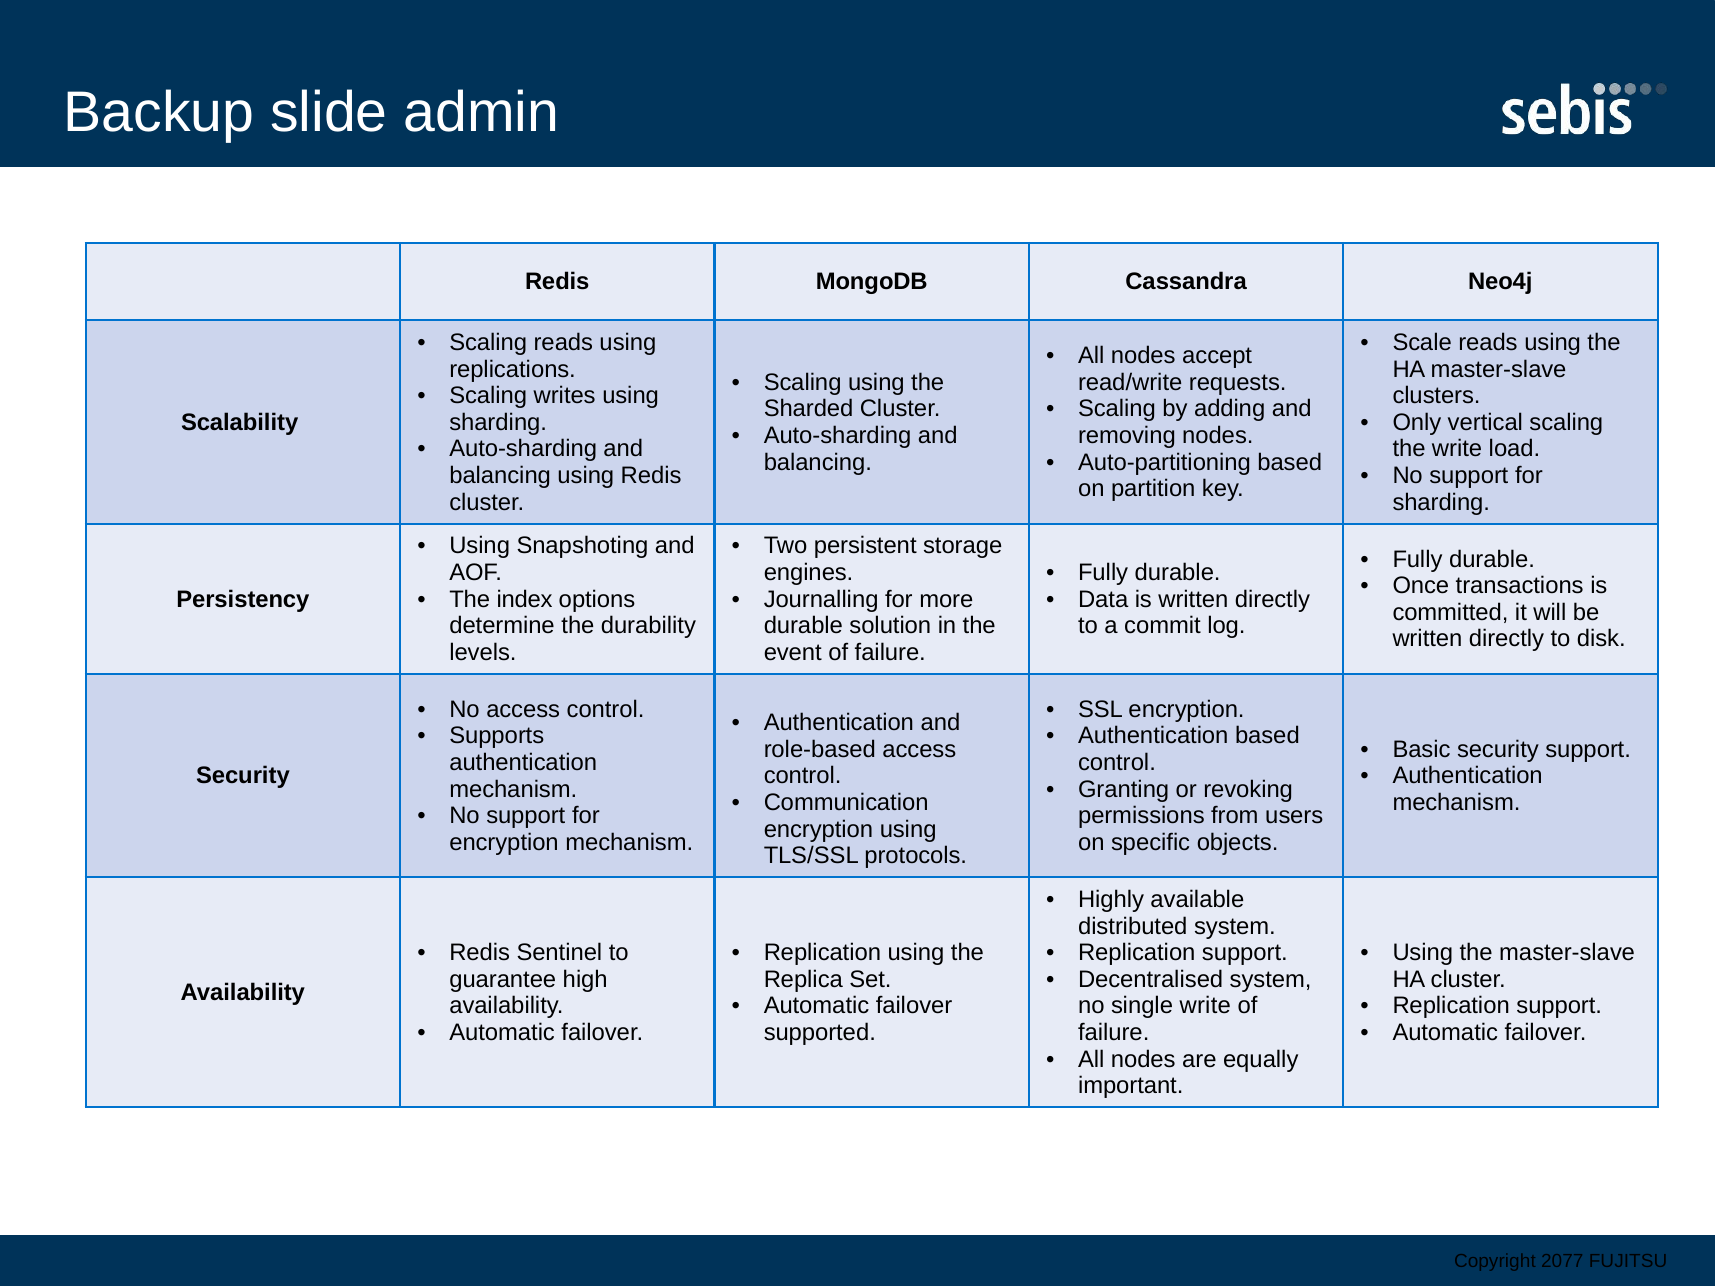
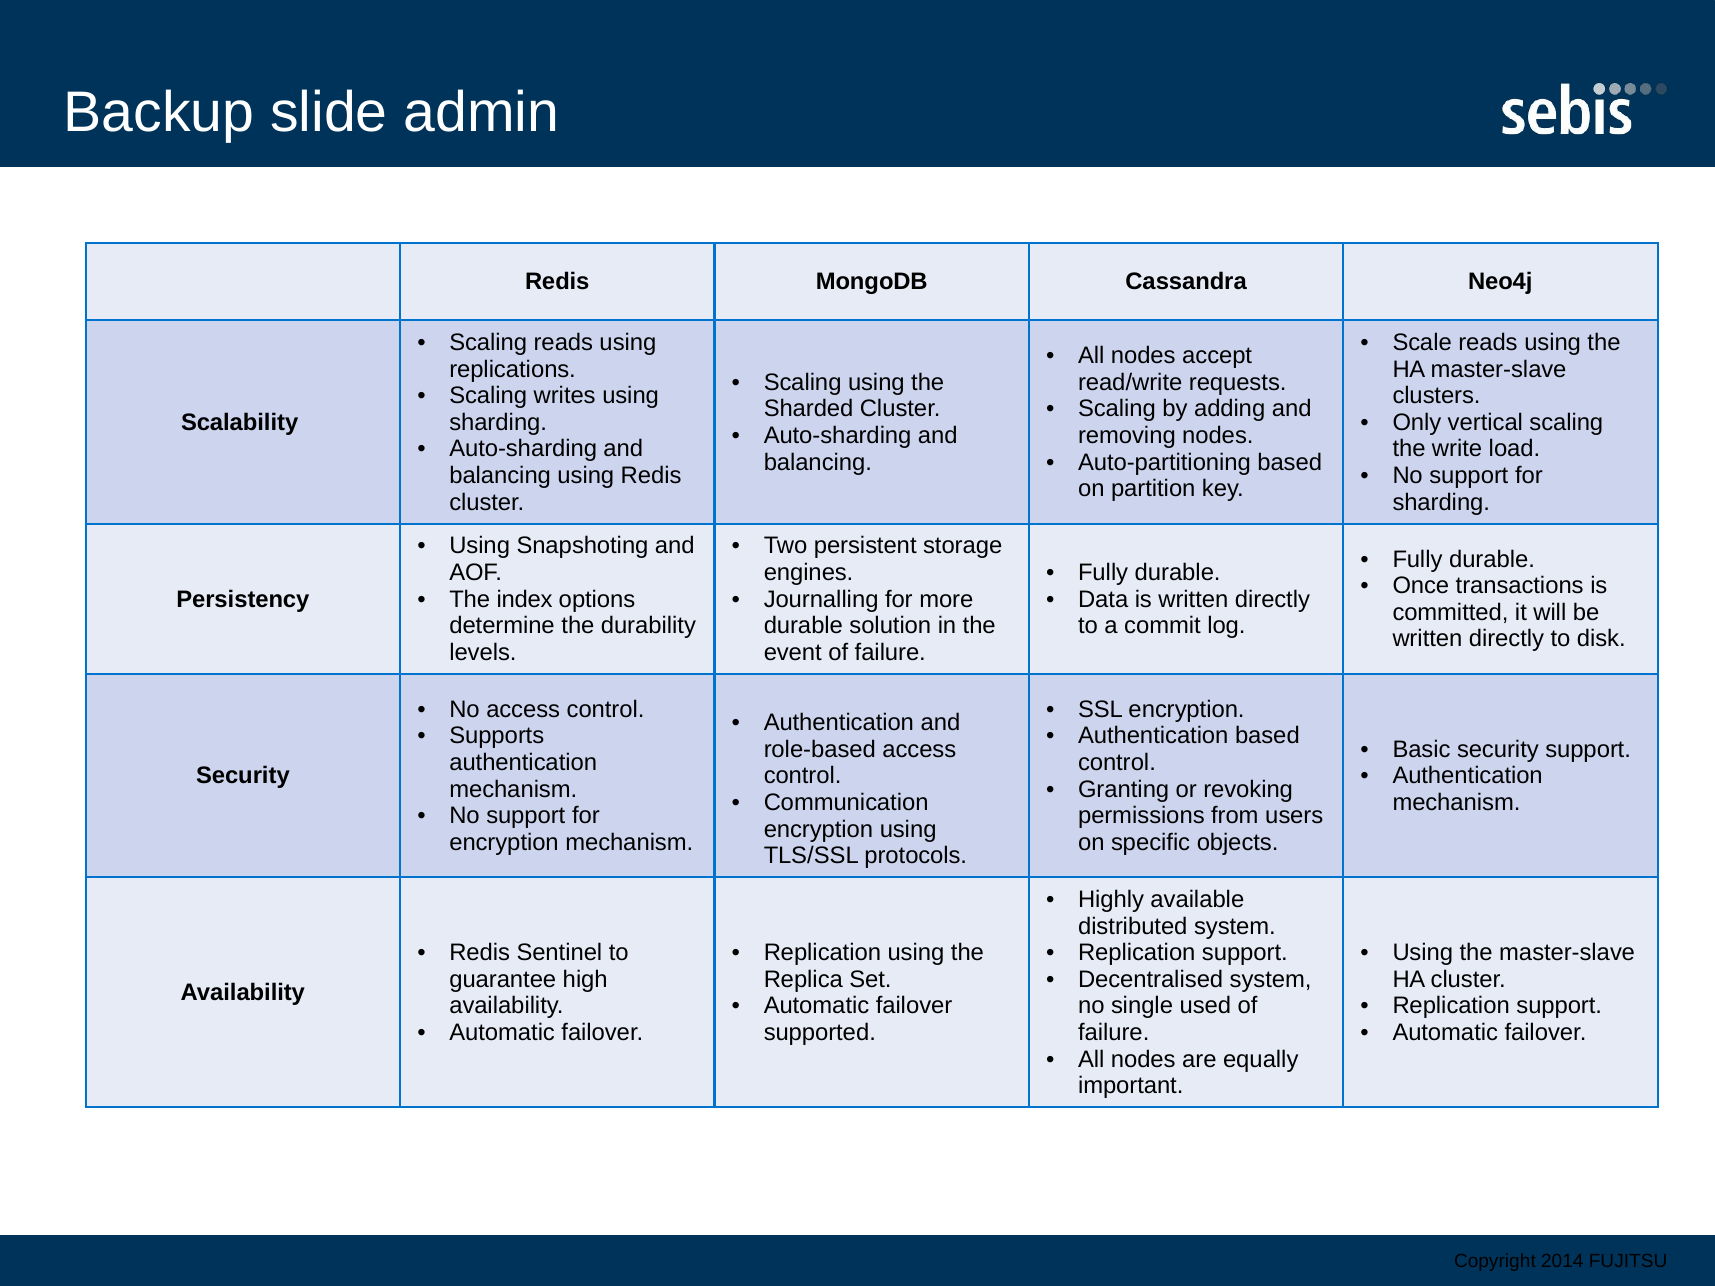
single write: write -> used (1205, 1006)
2077: 2077 -> 2014 (1562, 1261)
